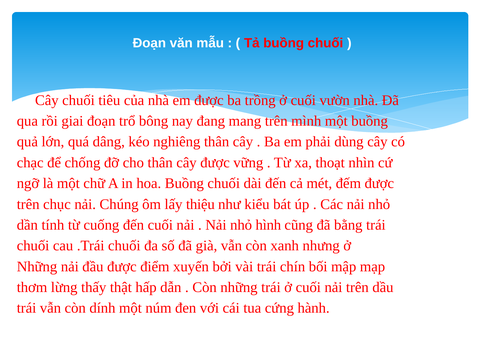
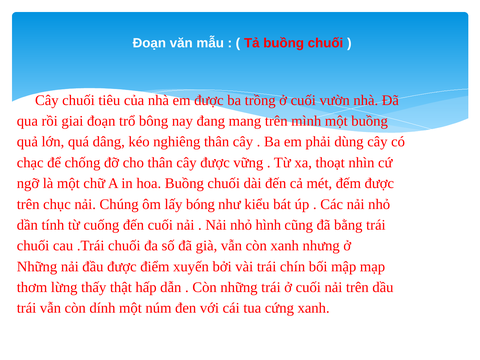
thiệu: thiệu -> bóng (200, 204)
cứng hành: hành -> xanh (314, 308)
